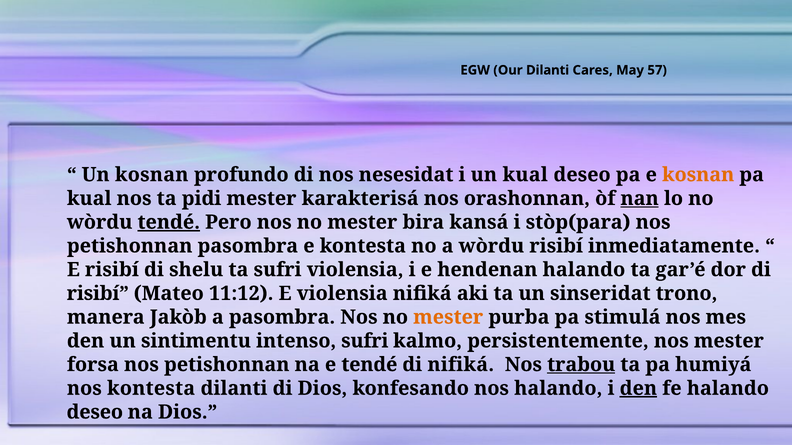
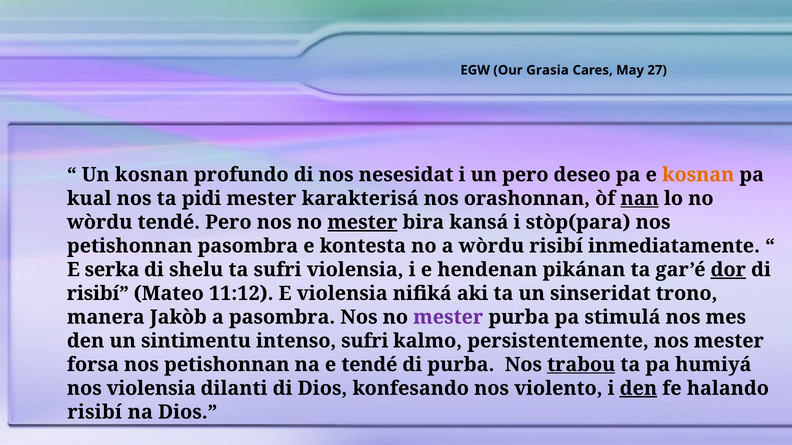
Our Dilanti: Dilanti -> Grasia (548, 70)
57: 57 -> 27 (657, 70)
un kual: kual -> pero (525, 175)
tendé underline: present -> none (169, 222)
mester underline: none -> present (362, 222)
E risibí: risibí -> serka (112, 270)
hendenan halando: halando -> pikánan (584, 270)
dor underline: none -> present (728, 270)
mester colour: orange -> purple (448, 317)
di nifiká: nifiká -> purba (461, 365)
nos kontesta: kontesta -> violensia (151, 389)
nos halando: halando -> violento (558, 389)
deseo: deseo -> risibí (95, 413)
